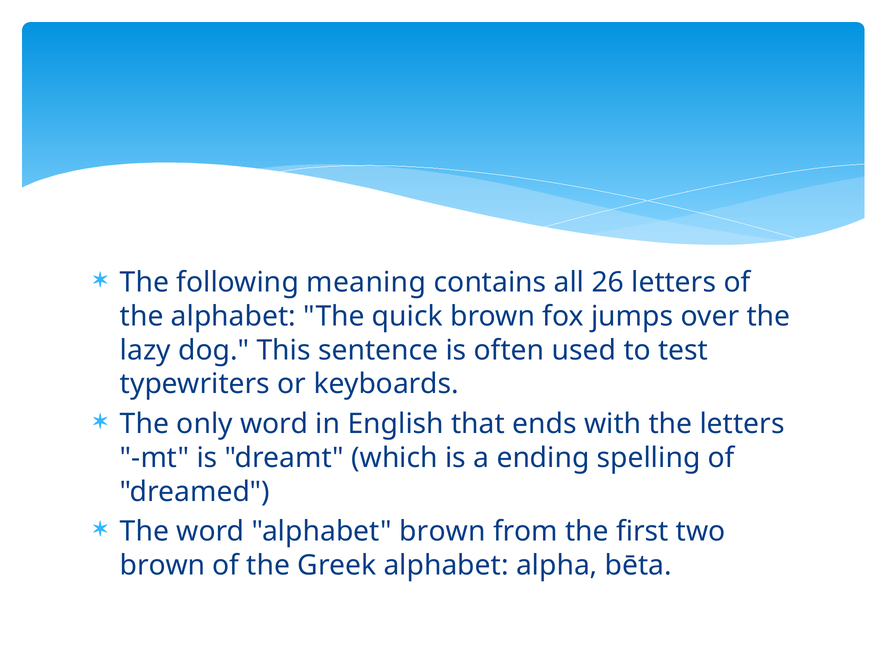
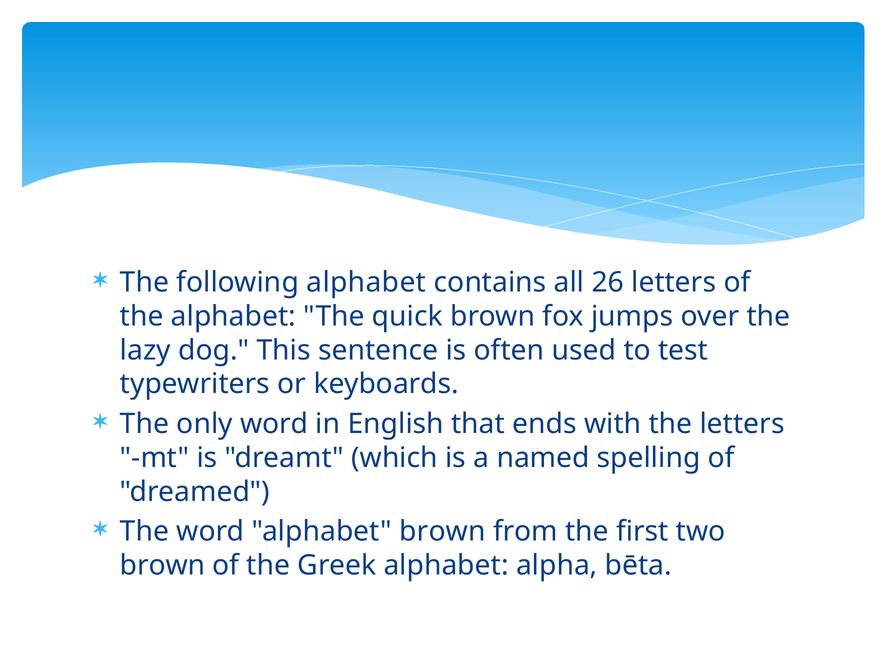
following meaning: meaning -> alphabet (366, 283)
ending: ending -> named (543, 458)
